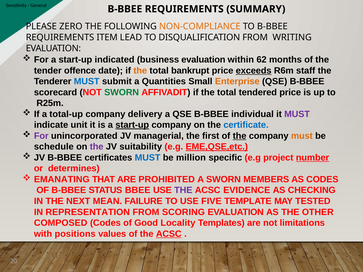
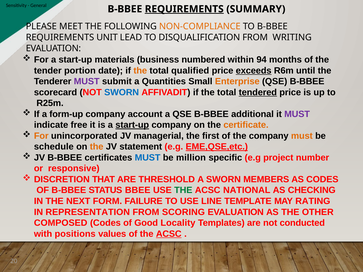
REQUIREMENTS underline: none -> present (184, 9)
ZERO: ZERO -> MEET (71, 27)
ITEM: ITEM -> UNIT (107, 37)
indicated: indicated -> materials (115, 60)
business evaluation: evaluation -> numbered (203, 60)
62: 62 -> 94 (262, 60)
offence: offence -> portion (80, 71)
bankrupt: bankrupt -> qualified (190, 71)
staff: staff -> until (306, 71)
MUST colour: blue -> purple (87, 81)
SWORN colour: green -> blue (122, 92)
tendered underline: none -> present (258, 92)
total-up: total-up -> form-up (66, 114)
delivery: delivery -> account (145, 114)
individual: individual -> additional (252, 114)
unit: unit -> free (79, 125)
certificate colour: blue -> orange (246, 125)
For colour: purple -> orange (41, 136)
the underline: present -> none (240, 136)
the colour: purple -> orange (97, 147)
suitability: suitability -> statement (141, 147)
number underline: present -> none (313, 158)
determines: determines -> responsive (74, 169)
EMANATING: EMANATING -> DISCRETION (62, 180)
PROHIBITED: PROHIBITED -> THRESHOLD (167, 180)
THE colour: purple -> green (183, 190)
EVIDENCE: EVIDENCE -> NATIONAL (247, 190)
MEAN: MEAN -> FORM (107, 201)
FIVE: FIVE -> LINE (211, 201)
TESTED: TESTED -> RATING (313, 201)
limitations: limitations -> conducted (302, 223)
